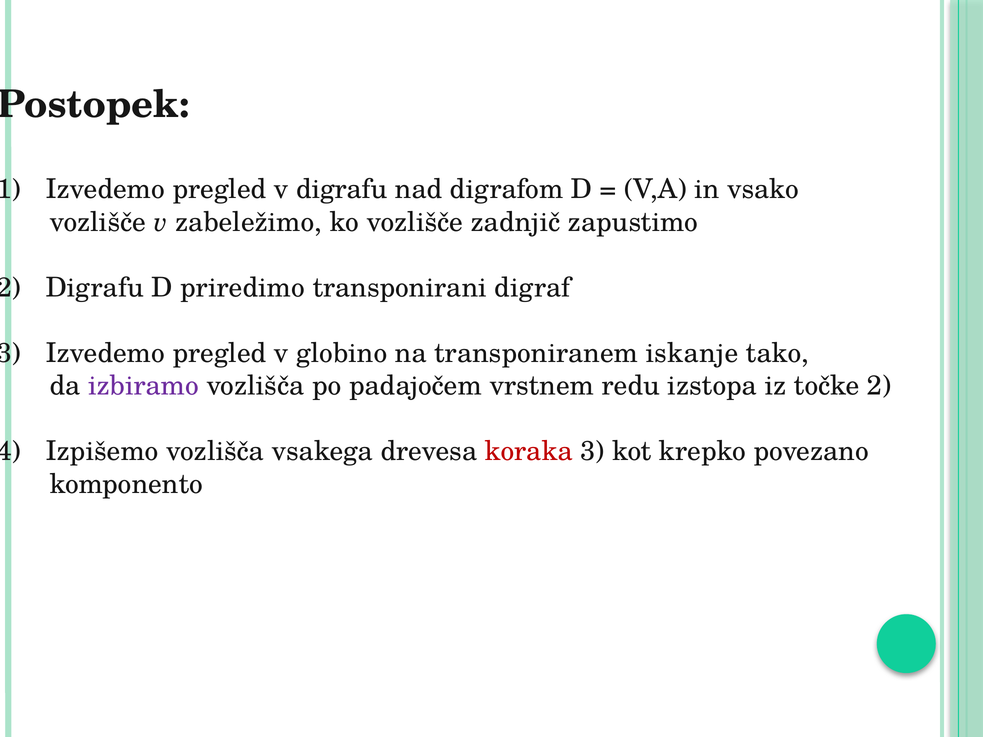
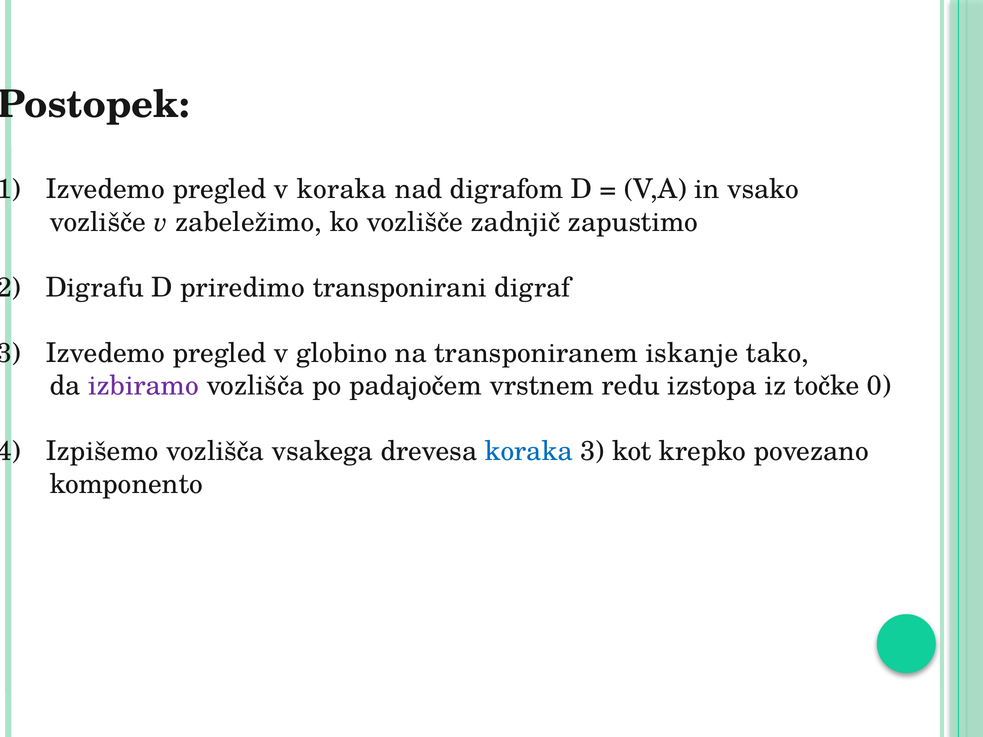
v digrafu: digrafu -> koraka (342, 189)
točke 2: 2 -> 0 (879, 386)
koraka colour: red -> blue (529, 452)
